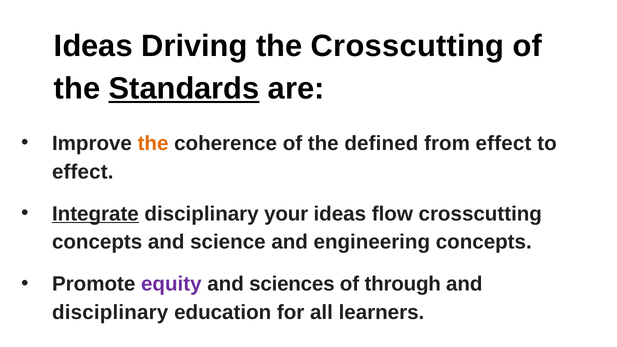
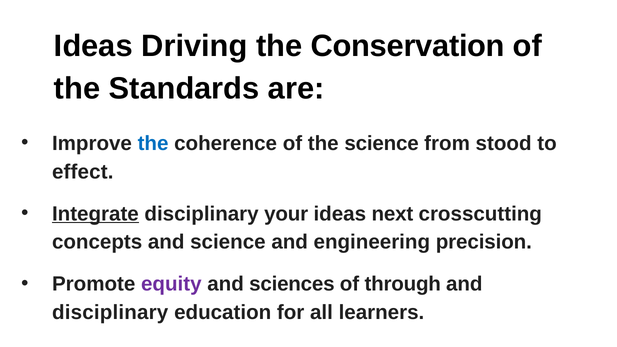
the Crosscutting: Crosscutting -> Conservation (408, 46)
Standards underline: present -> none (184, 89)
the colour: orange -> blue (153, 143)
the defined: defined -> science (382, 143)
from effect: effect -> stood (504, 143)
flow: flow -> next (392, 214)
engineering concepts: concepts -> precision (484, 242)
